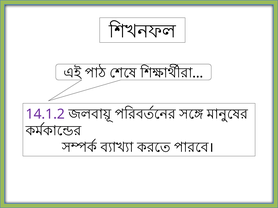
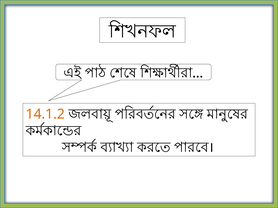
14.1.2 colour: purple -> orange (45, 114)
